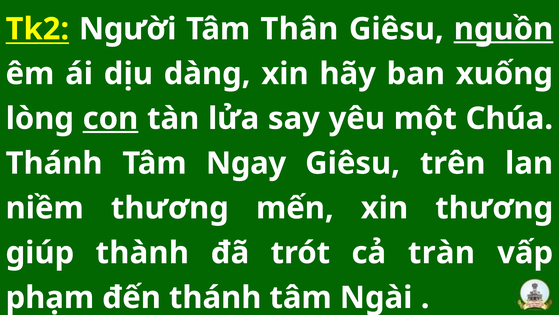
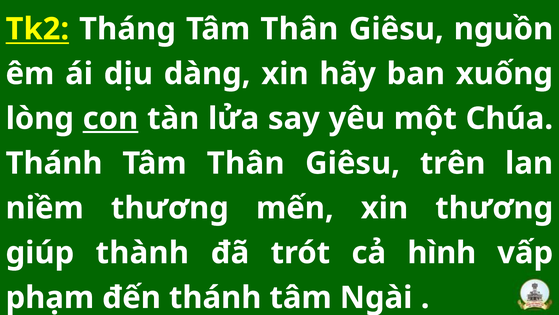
Người: Người -> Tháng (127, 29)
nguồn underline: present -> none (503, 29)
Thánh Tâm Ngay: Ngay -> Thân (246, 163)
tràn: tràn -> hình (442, 252)
